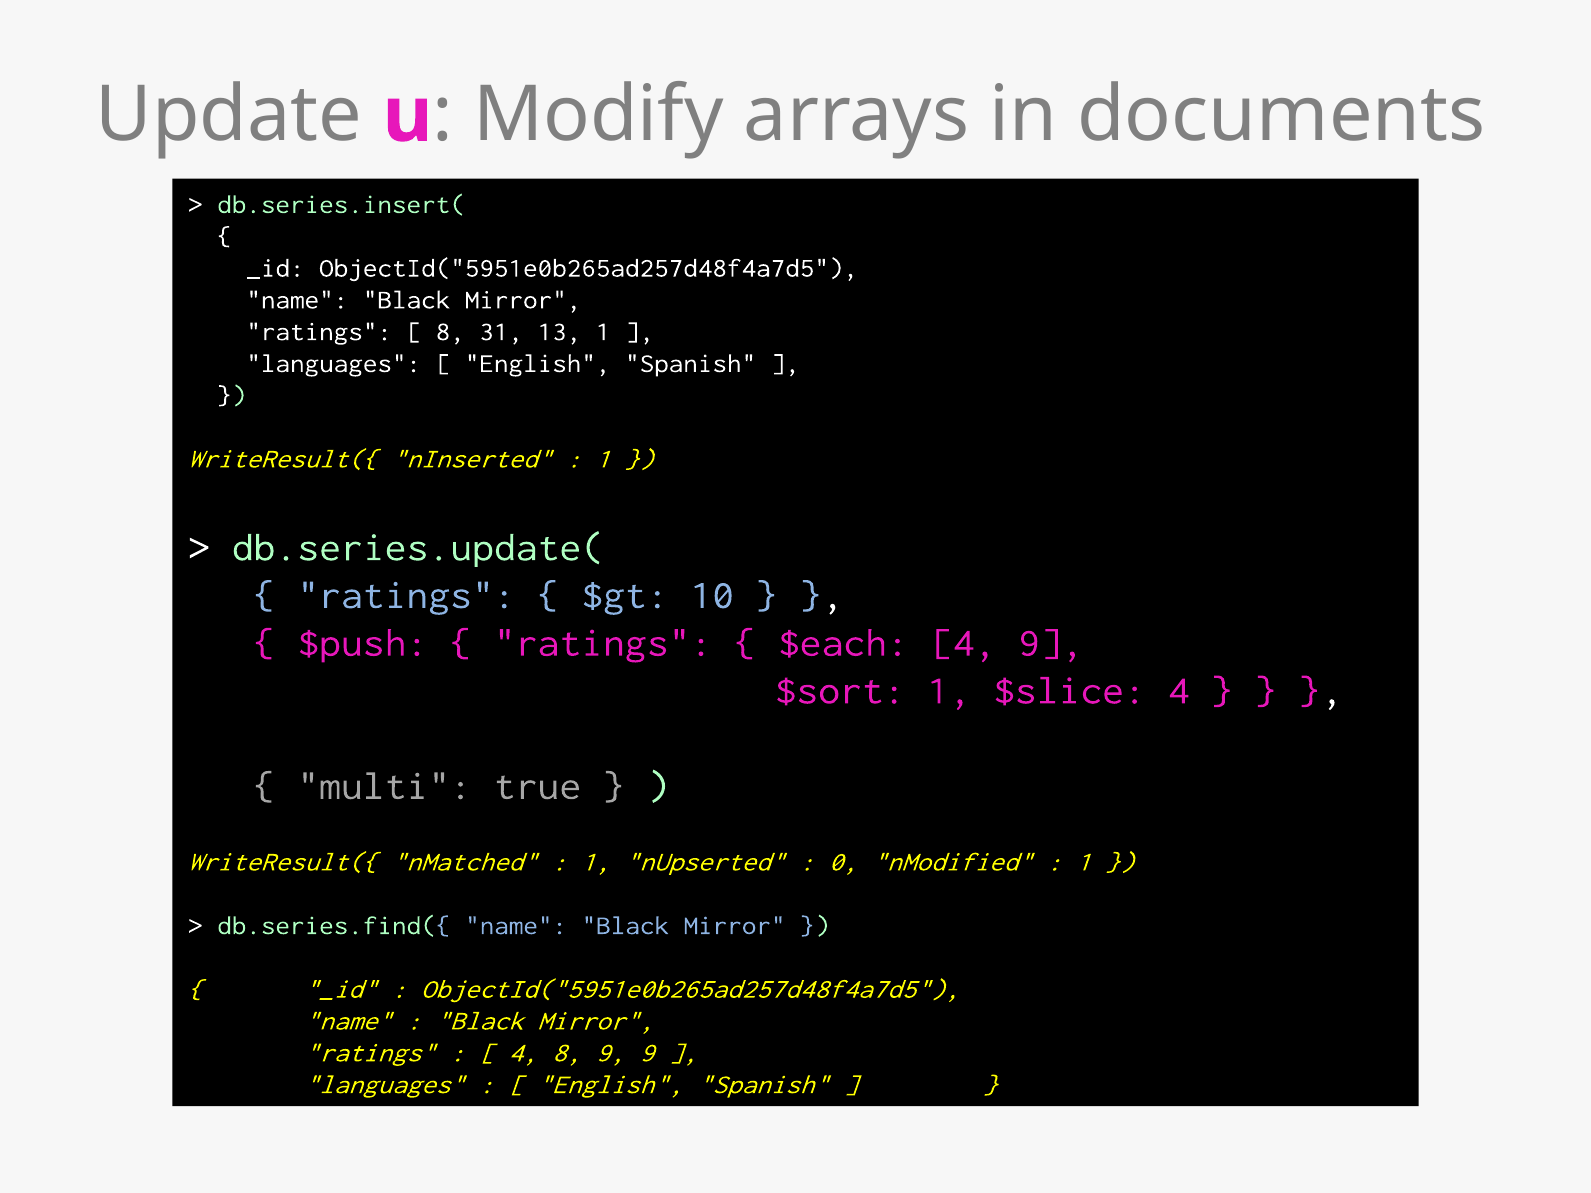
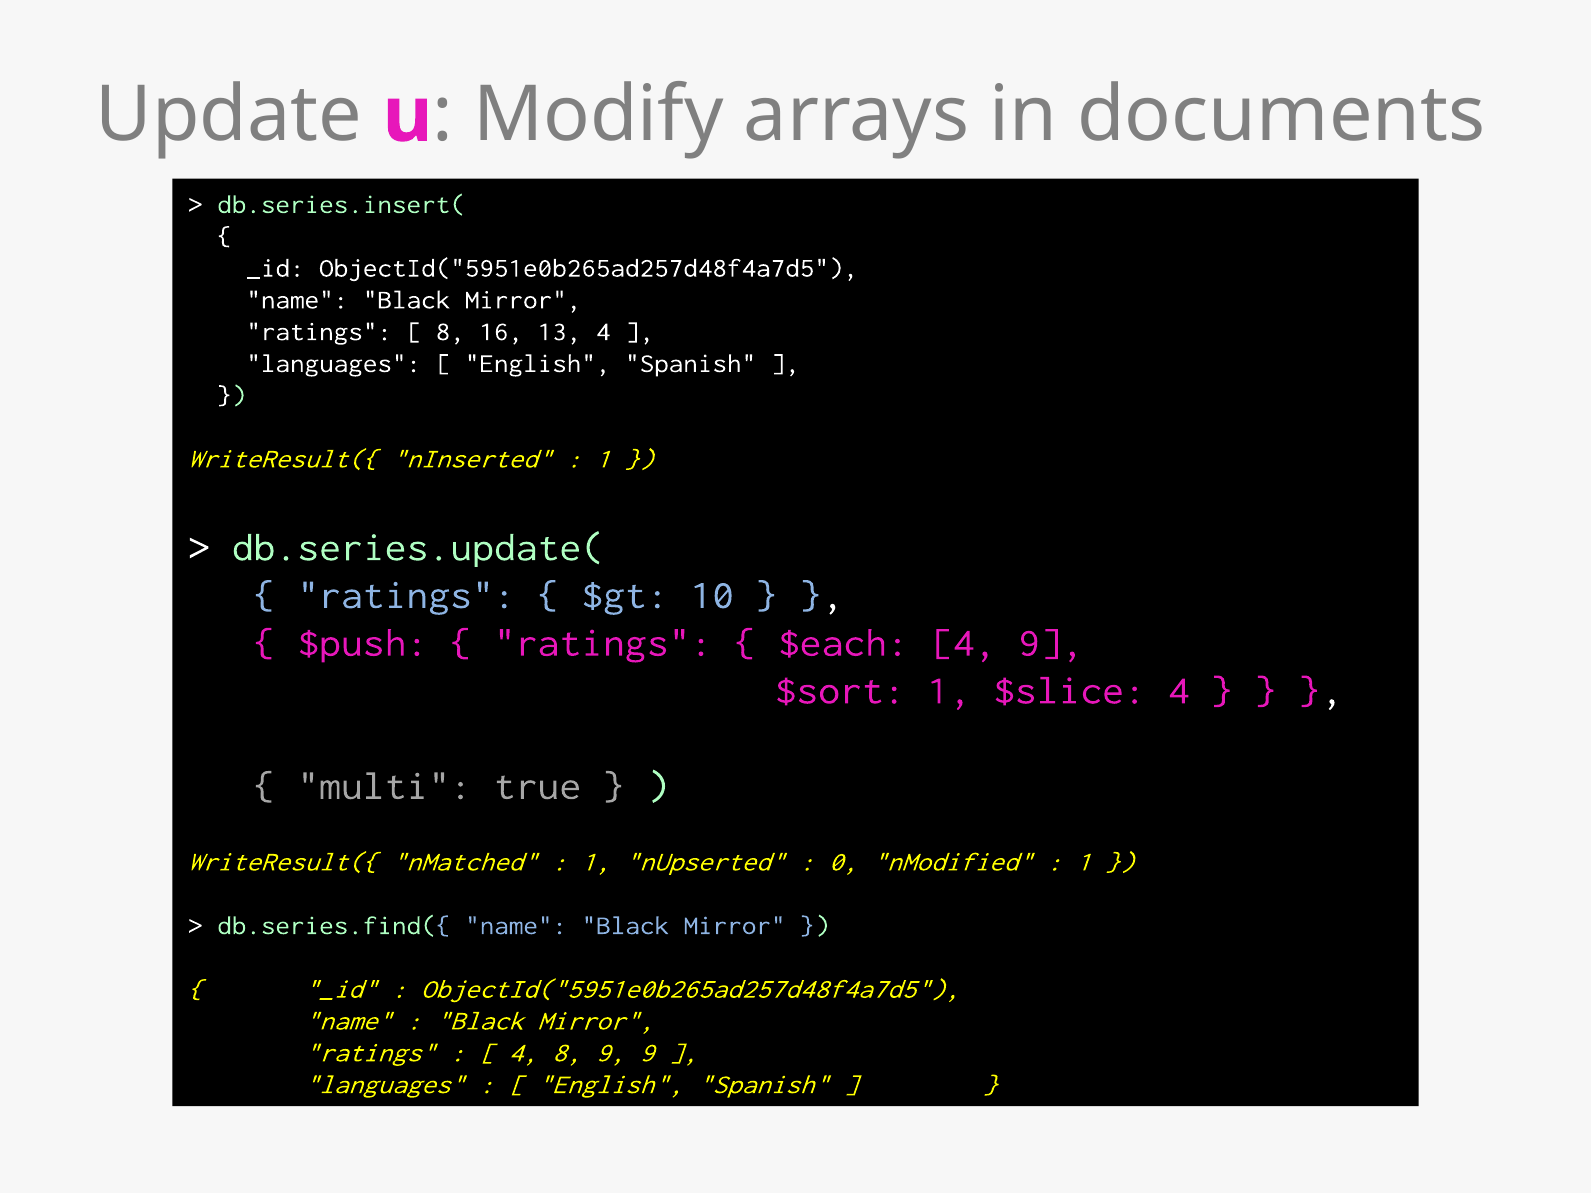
31: 31 -> 16 (501, 332)
13 1: 1 -> 4 (603, 332)
